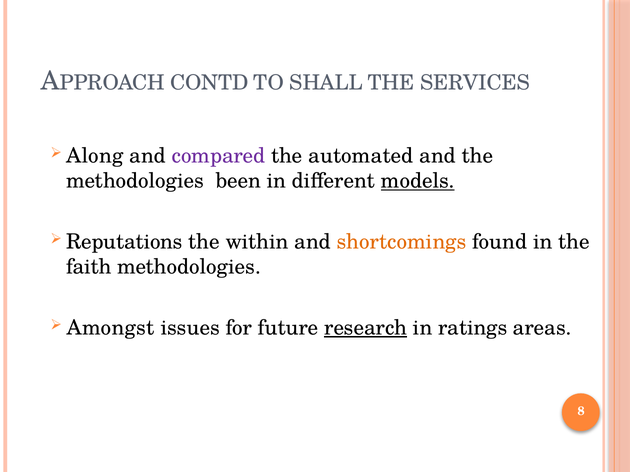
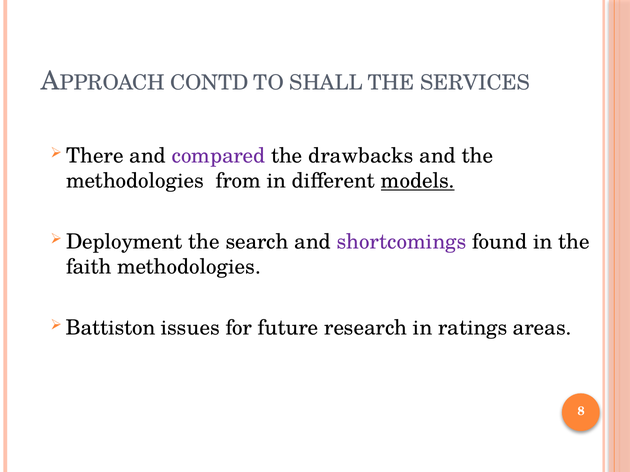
Along: Along -> There (95, 156)
automated: automated -> drawbacks (361, 156)
been: been -> from (238, 181)
Reputations: Reputations -> Deployment (124, 242)
within: within -> search (257, 242)
shortcomings colour: orange -> purple (402, 242)
Amongst: Amongst -> Battiston (111, 328)
research underline: present -> none (366, 328)
